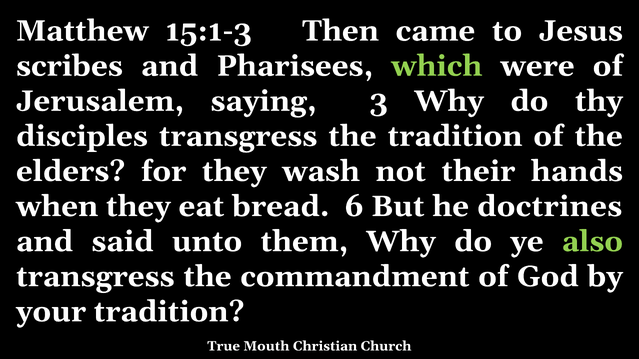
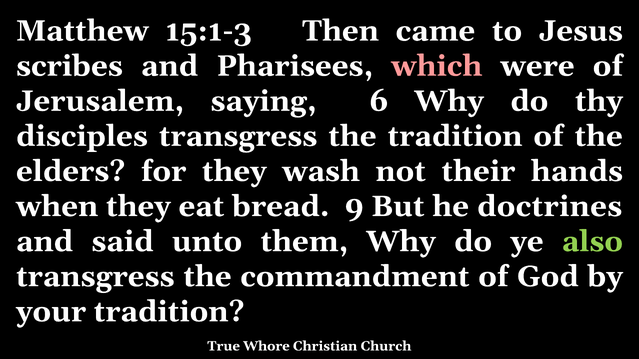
which colour: light green -> pink (437, 66)
3: 3 -> 6 (379, 101)
6: 6 -> 9 (354, 207)
Mouth: Mouth -> Whore (267, 346)
